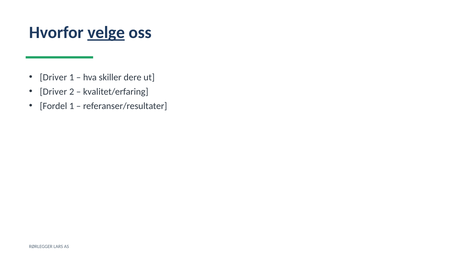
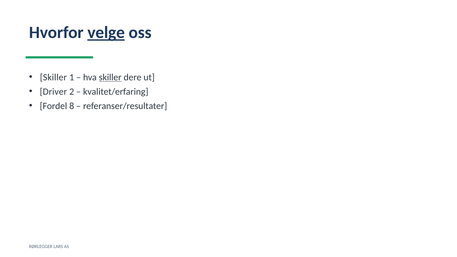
Driver: Driver -> Skiller (53, 77)
skiller underline: none -> present (110, 77)
Fordel 1: 1 -> 8 (72, 106)
